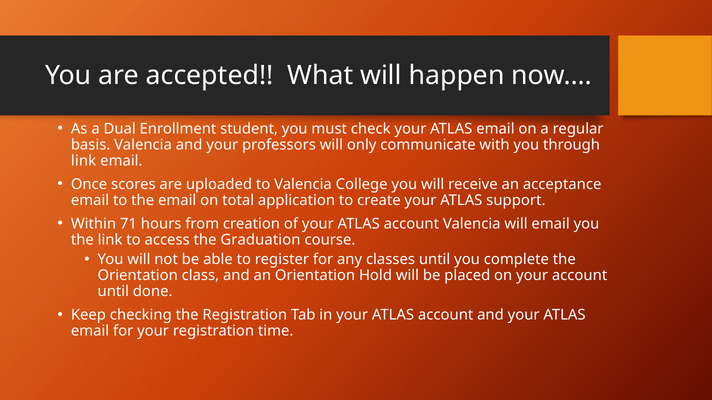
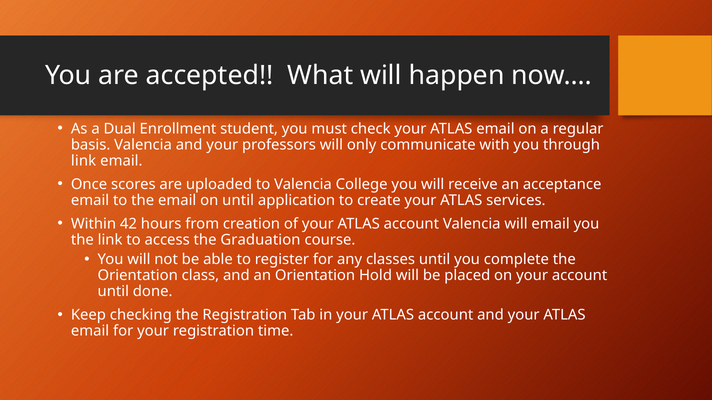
on total: total -> until (238, 200)
support: support -> services (516, 200)
71: 71 -> 42 (128, 224)
